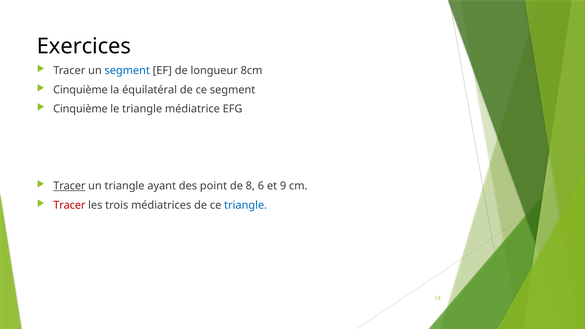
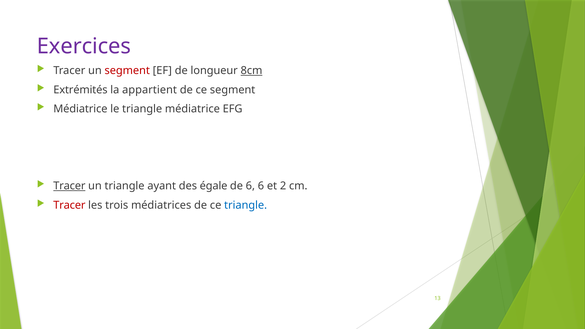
Exercices colour: black -> purple (84, 46)
segment colour: blue -> red (127, 70)
8cm underline: none -> present (252, 70)
Cinquième: Cinquième -> Extrémités (80, 90)
équilatéral: équilatéral -> appartient (150, 90)
Cinquième: Cinquième -> Médiatrice (80, 109)
point: point -> égale (214, 186)
de 8: 8 -> 6 (250, 186)
9: 9 -> 2 (283, 186)
